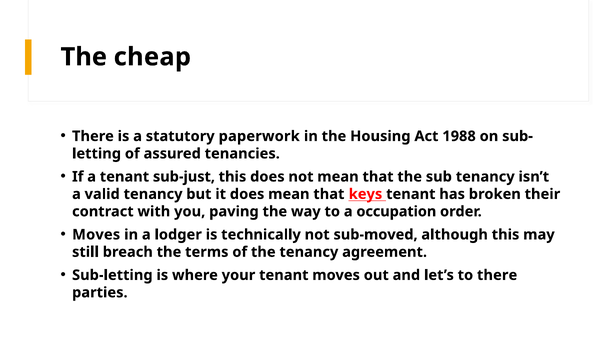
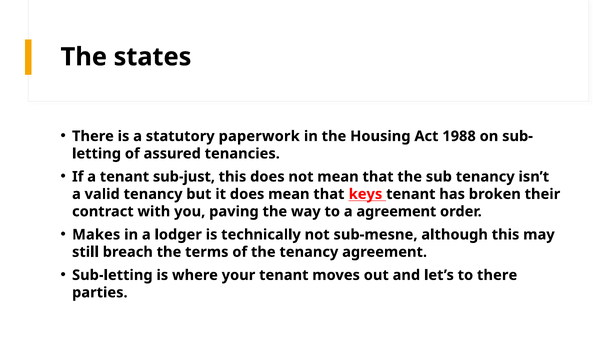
cheap: cheap -> states (153, 57)
a occupation: occupation -> agreement (396, 212)
Moves: Moves -> Makes (96, 235)
sub-moved: sub-moved -> sub-mesne (376, 235)
